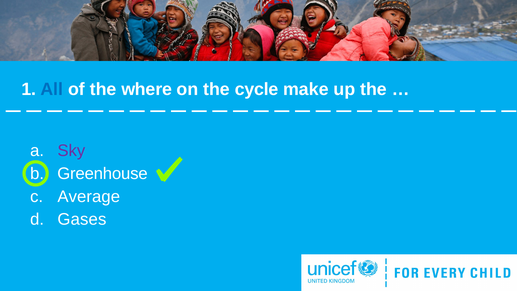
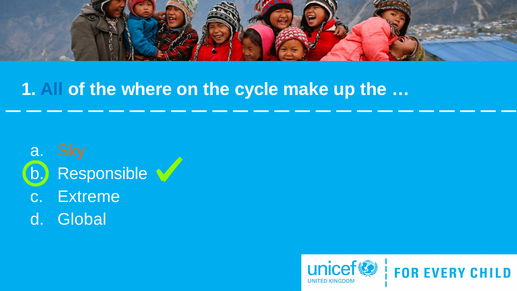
Sky colour: purple -> orange (71, 151)
Greenhouse: Greenhouse -> Responsible (102, 173)
Average: Average -> Extreme (89, 196)
Gases: Gases -> Global (82, 219)
